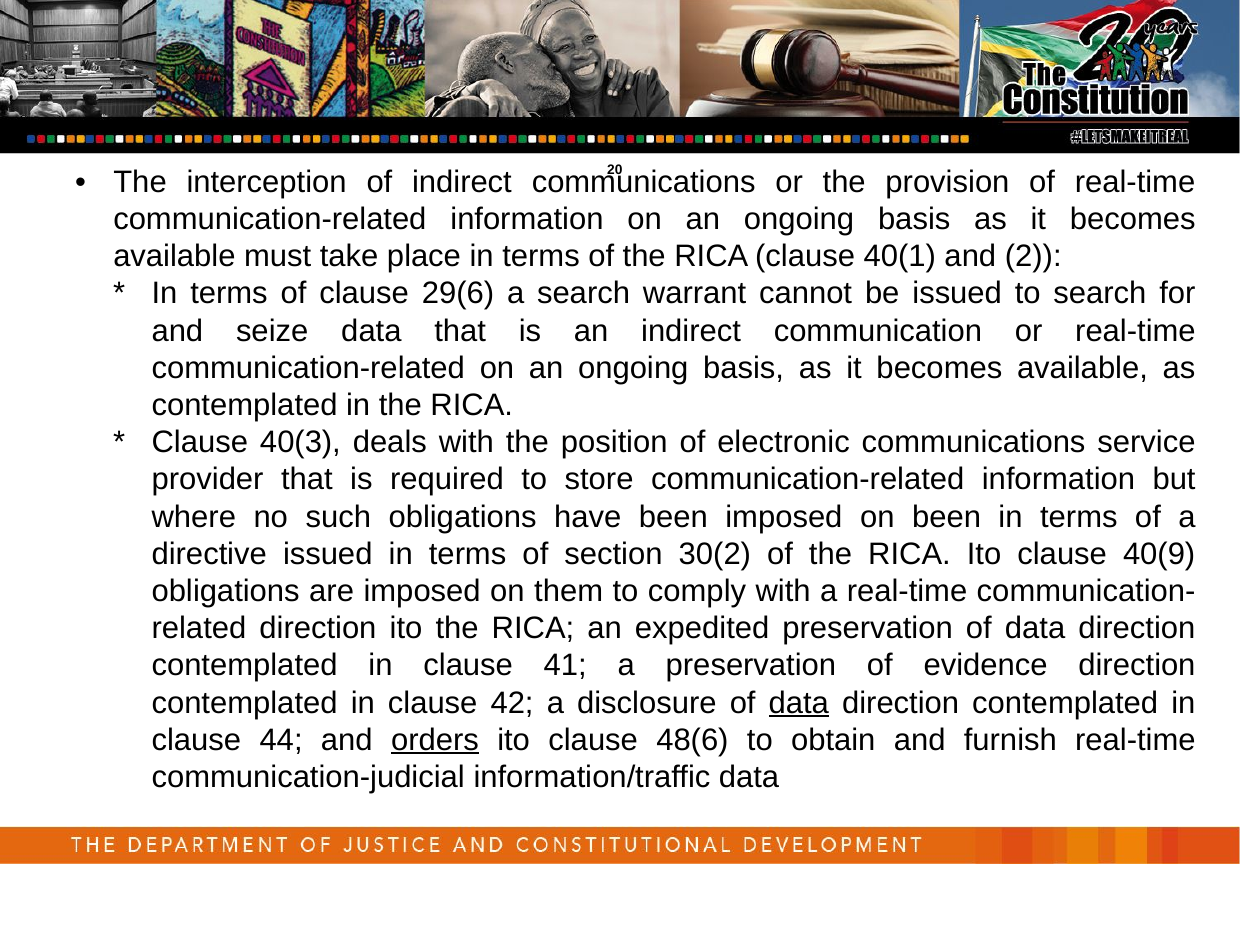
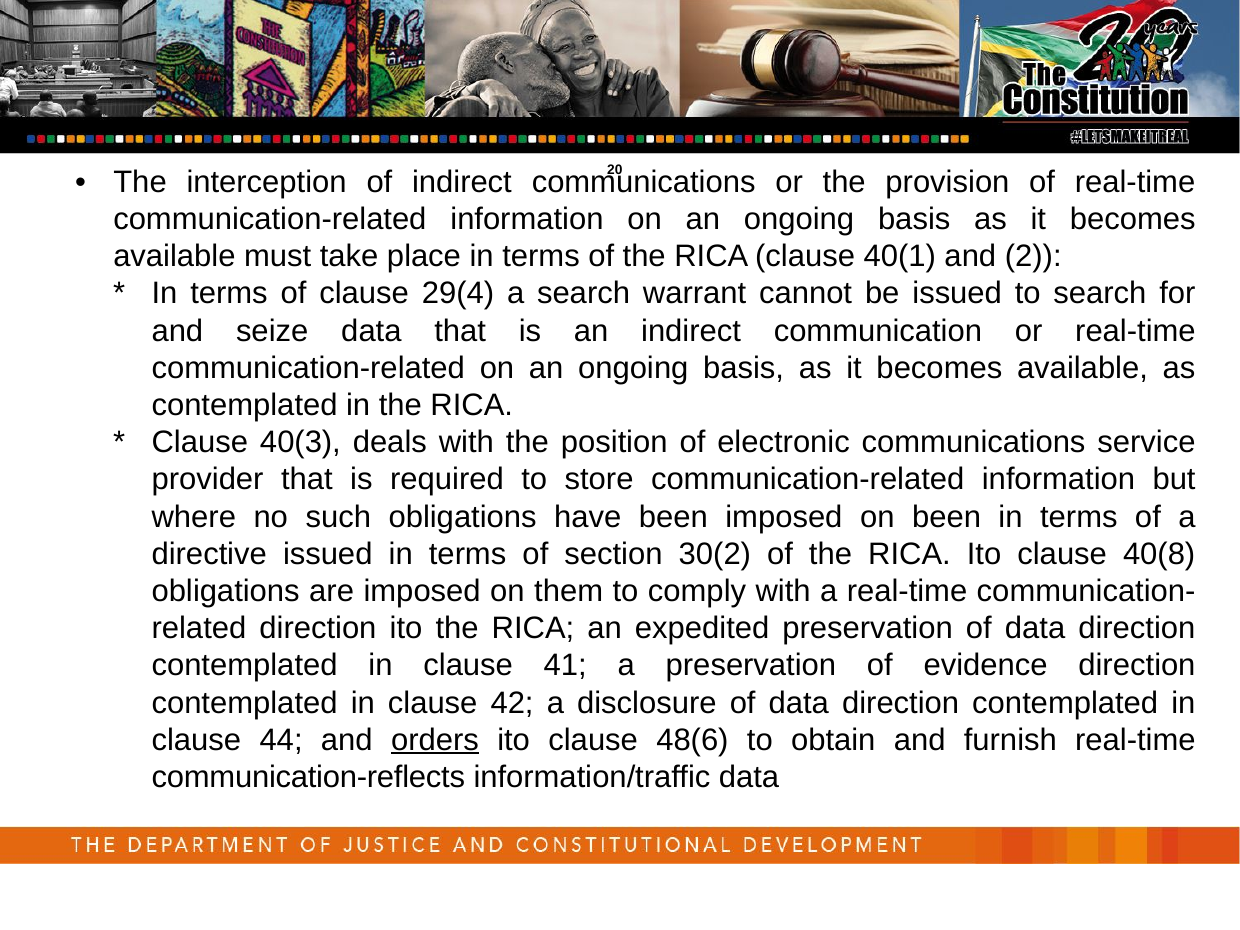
29(6: 29(6 -> 29(4 (458, 294)
40(9: 40(9 -> 40(8 (1159, 554)
data underline: present -> none (799, 703)
communication-judicial: communication-judicial -> communication-reflects (308, 777)
